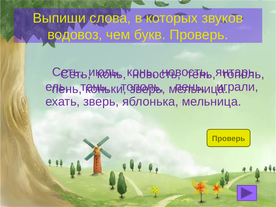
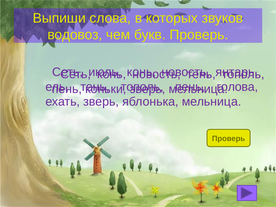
играли: играли -> голова (237, 87)
